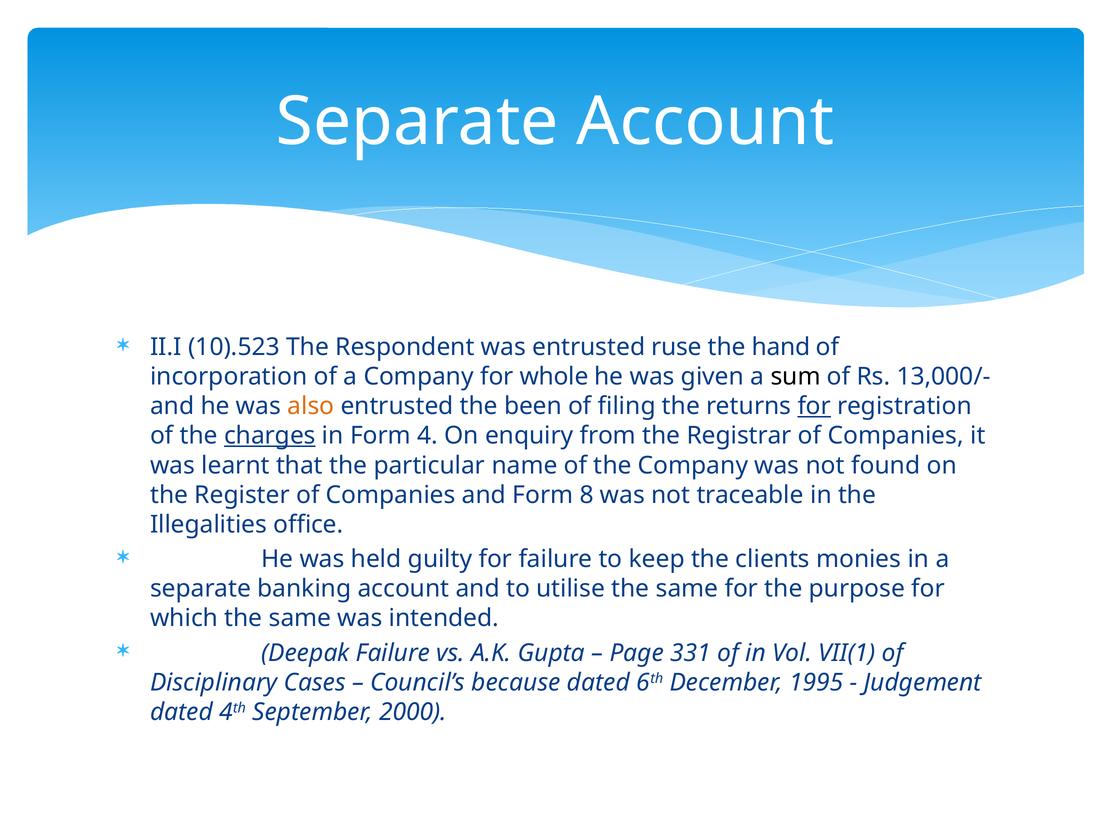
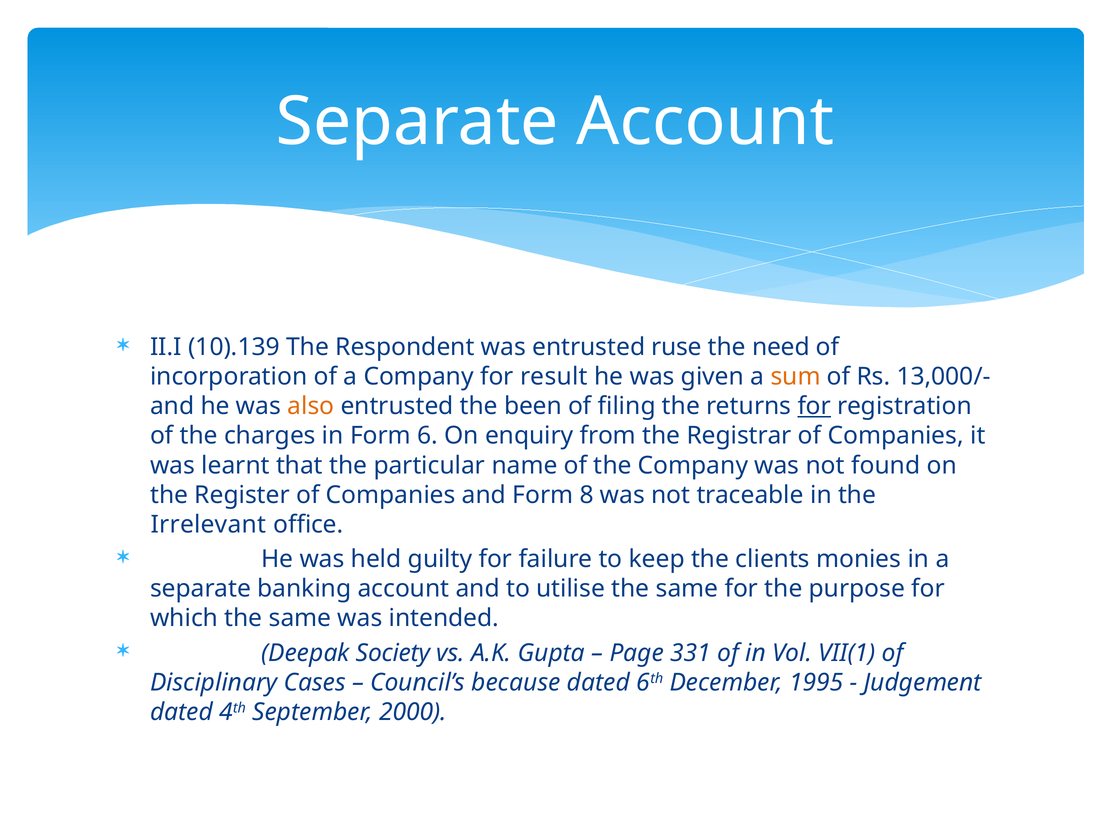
10).523: 10).523 -> 10).139 (234, 347)
hand: hand -> need (781, 347)
whole: whole -> result (554, 377)
sum colour: black -> orange (796, 377)
charges underline: present -> none (270, 436)
4: 4 -> 6 (428, 436)
Illegalities: Illegalities -> Irrelevant (208, 525)
Deepak Failure: Failure -> Society (393, 653)
